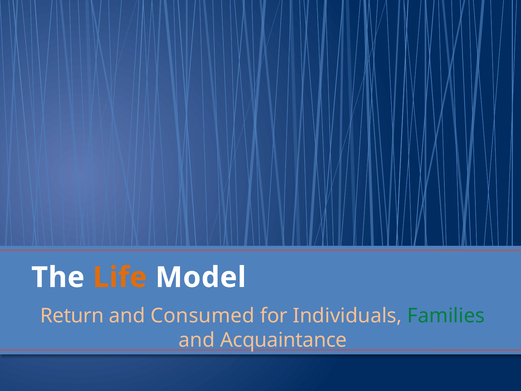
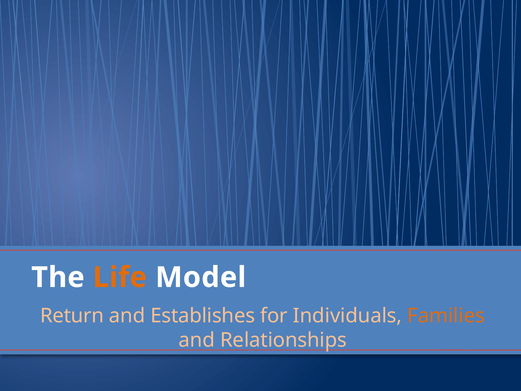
Consumed: Consumed -> Establishes (203, 316)
Families colour: green -> orange (446, 316)
Acquaintance: Acquaintance -> Relationships (284, 340)
